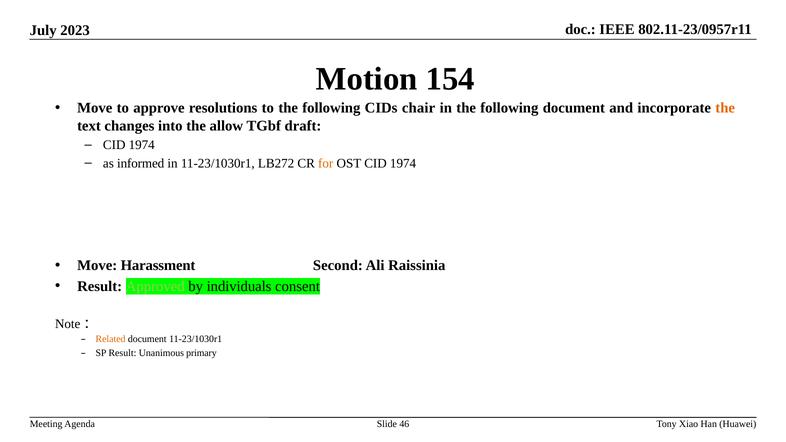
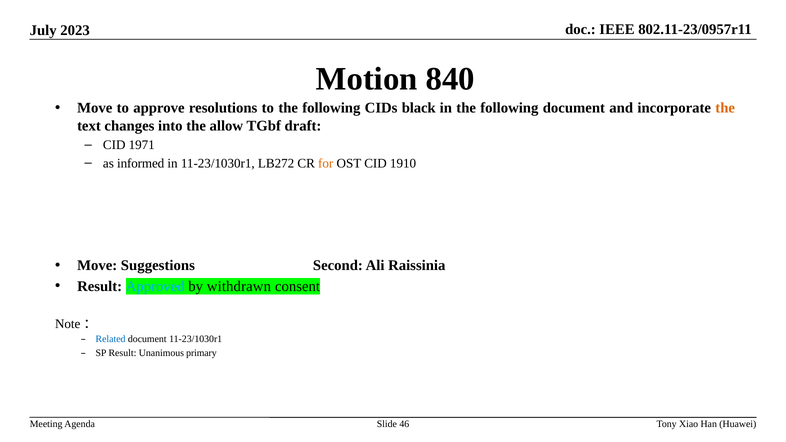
154: 154 -> 840 (450, 79)
chair: chair -> black (419, 108)
1974: 1974 -> 1971 (142, 145)
OST CID 1974: 1974 -> 1910 (403, 163)
Harassment: Harassment -> Suggestions (158, 266)
Approved colour: light green -> light blue (155, 286)
individuals: individuals -> withdrawn (239, 286)
Related colour: orange -> blue (111, 339)
